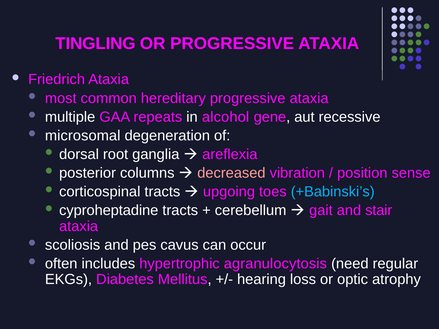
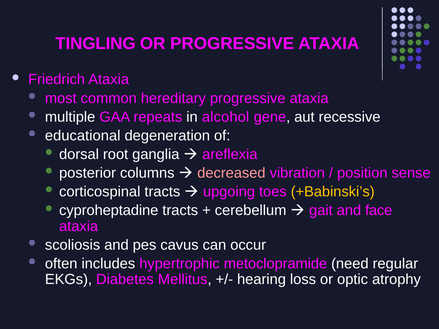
microsomal: microsomal -> educational (83, 136)
+Babinski’s colour: light blue -> yellow (333, 192)
stair: stair -> face (379, 211)
agranulocytosis: agranulocytosis -> metoclopramide (275, 264)
